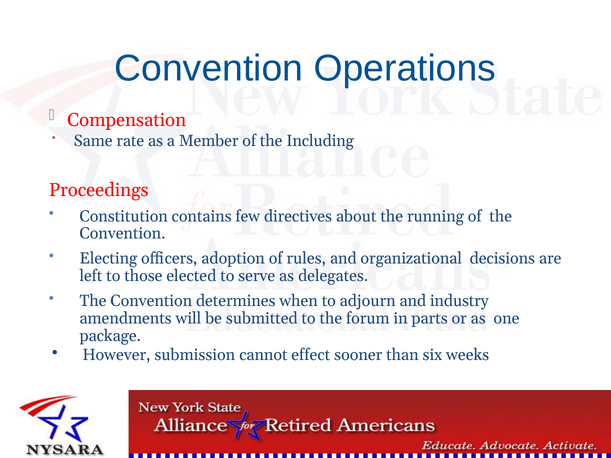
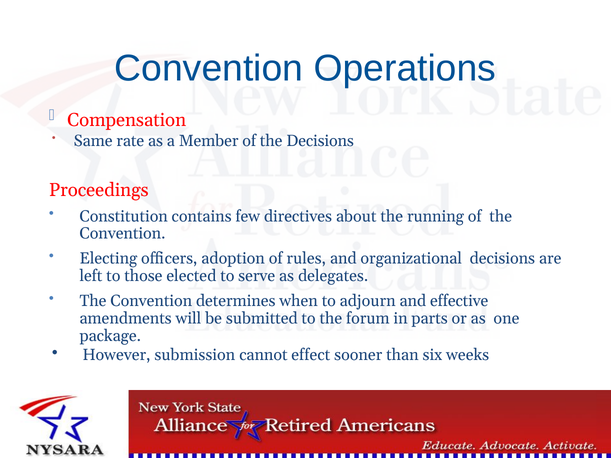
the Including: Including -> Decisions (320, 141)
industry: industry -> effective (459, 301)
